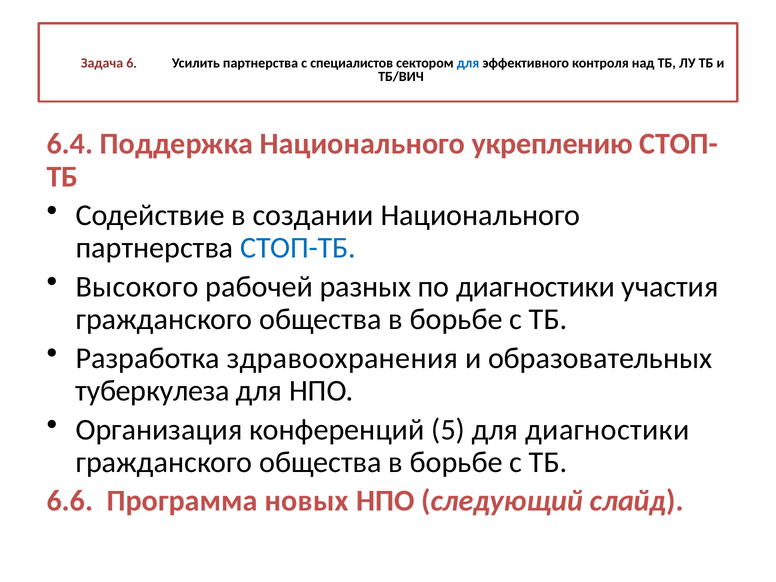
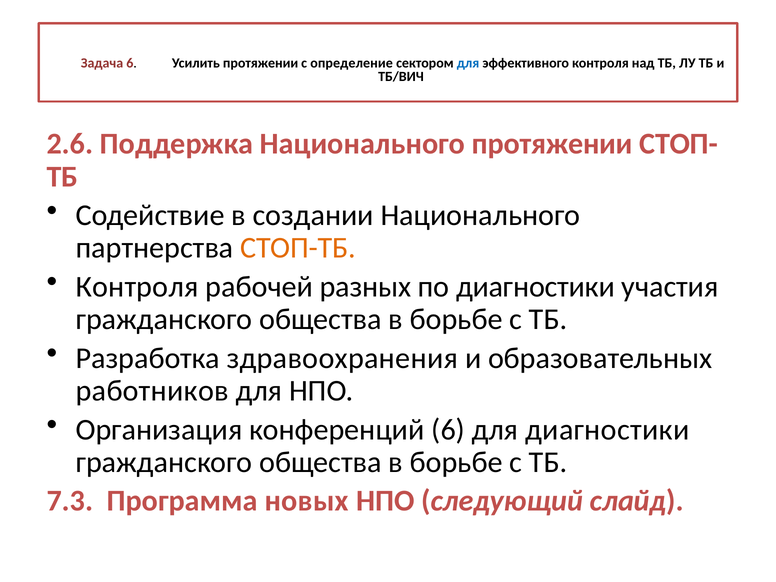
Усилить партнерства: партнерства -> протяжении (261, 63)
специалистов: специалистов -> определение (352, 63)
6.4: 6.4 -> 2.6 (70, 144)
Национального укреплению: укреплению -> протяжении (552, 144)
СТОП-ТБ colour: blue -> orange (298, 248)
Высокого: Высокого -> Контроля (137, 287)
туберкулеза: туберкулеза -> работников (152, 391)
конференций 5: 5 -> 6 (448, 430)
6.6: 6.6 -> 7.3 (70, 501)
